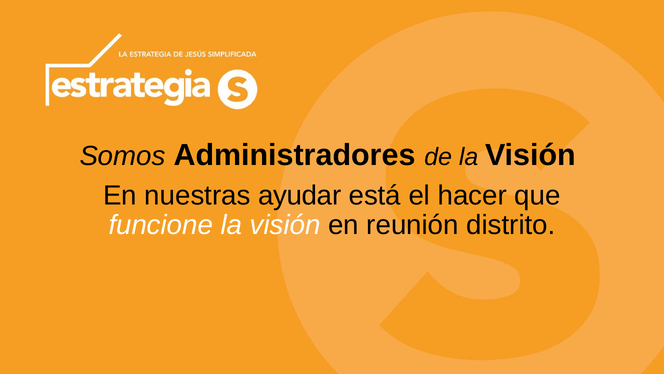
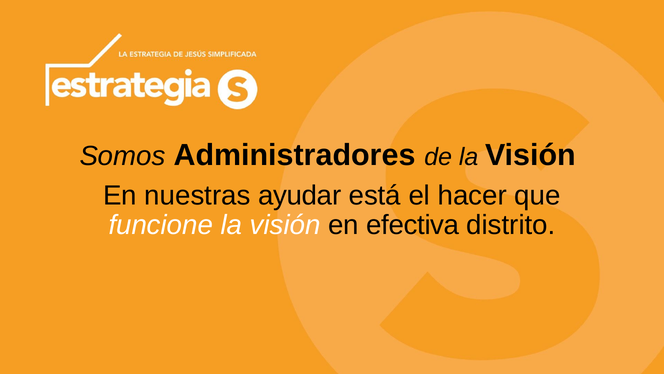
reunión: reunión -> efectiva (413, 225)
